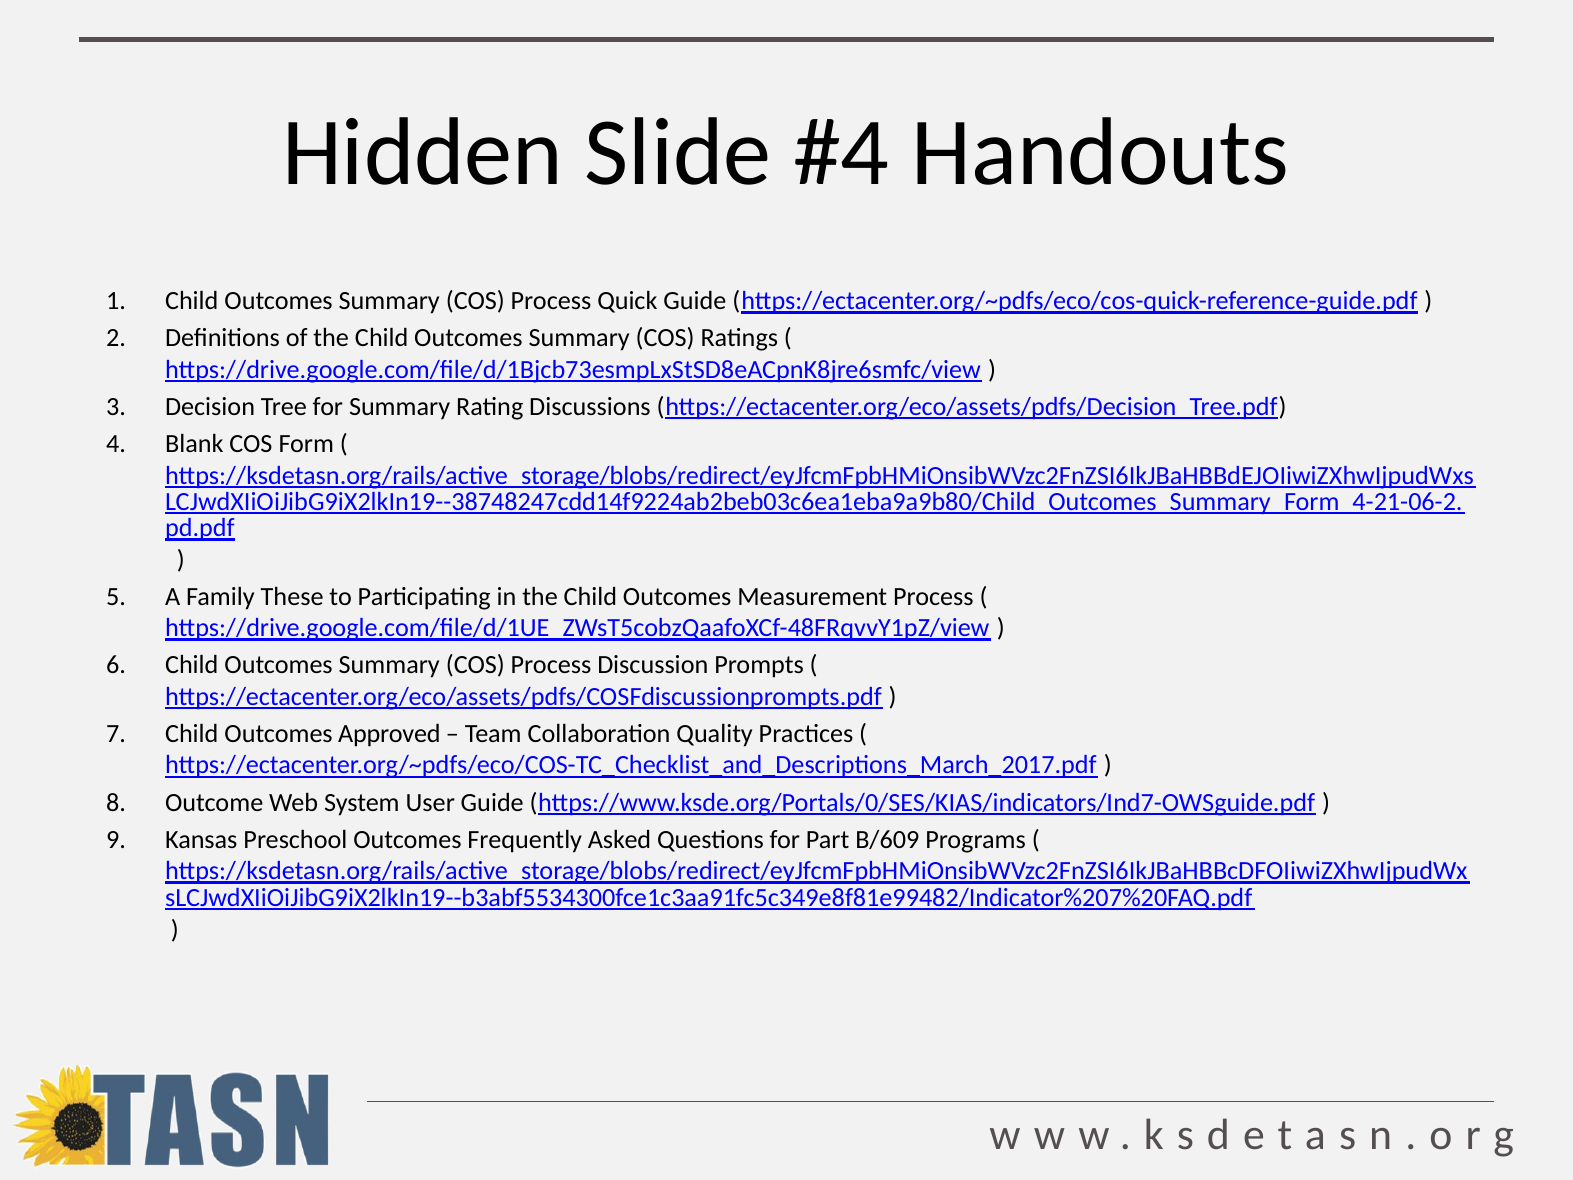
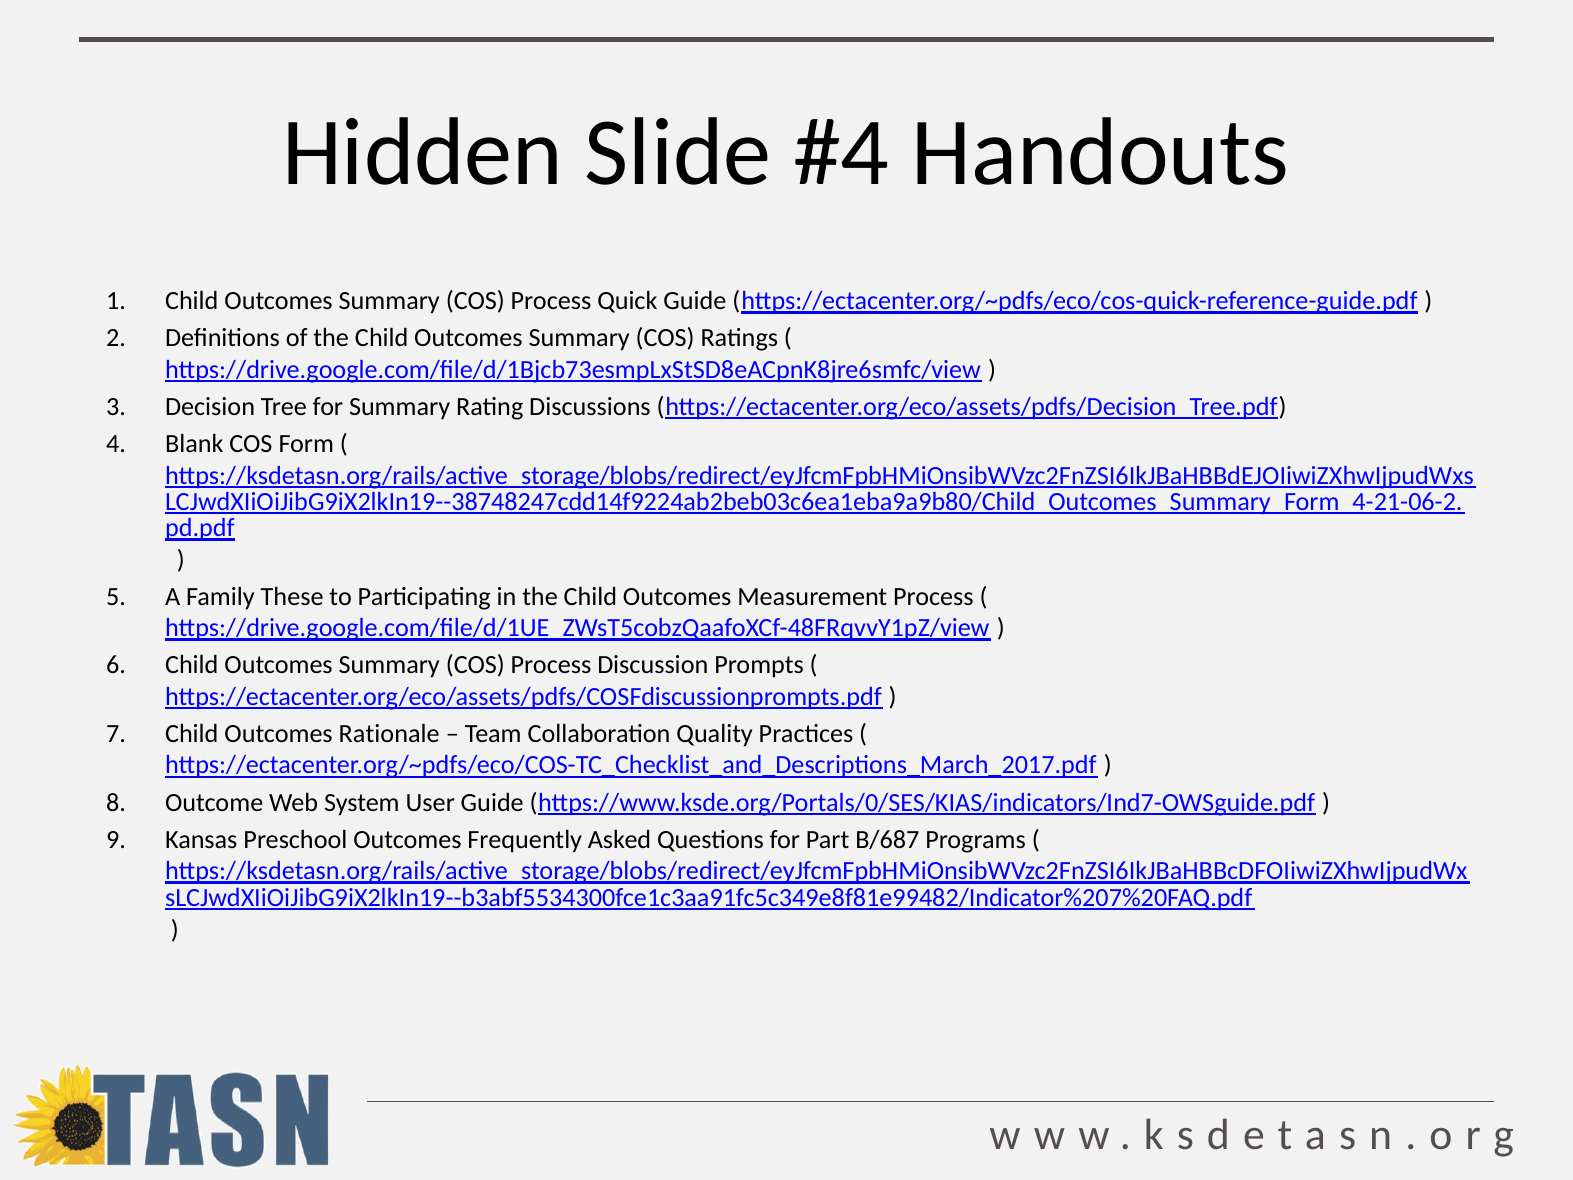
Approved: Approved -> Rationale (389, 734)
B/609: B/609 -> B/687 (887, 840)
